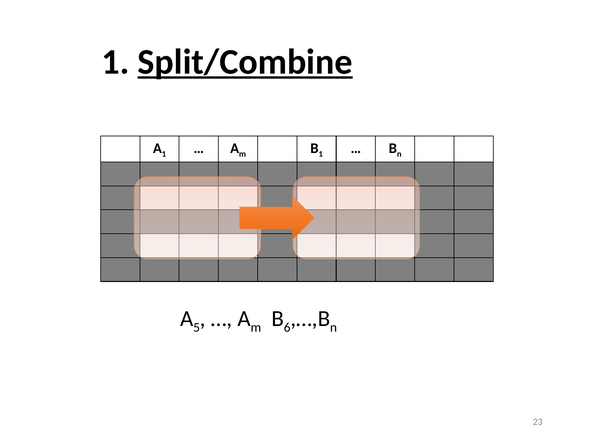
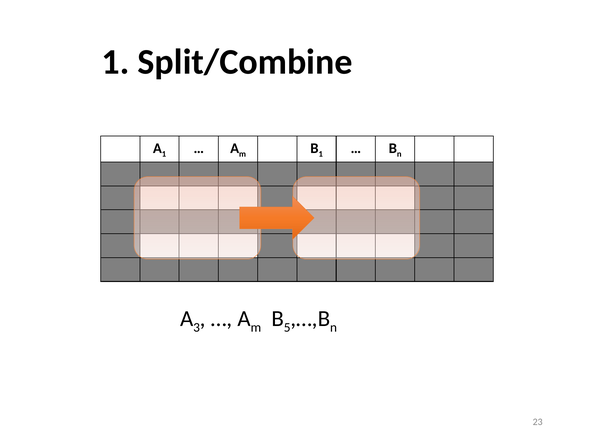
Split/Combine underline: present -> none (245, 62)
5: 5 -> 3 (197, 327)
6: 6 -> 5 (287, 327)
